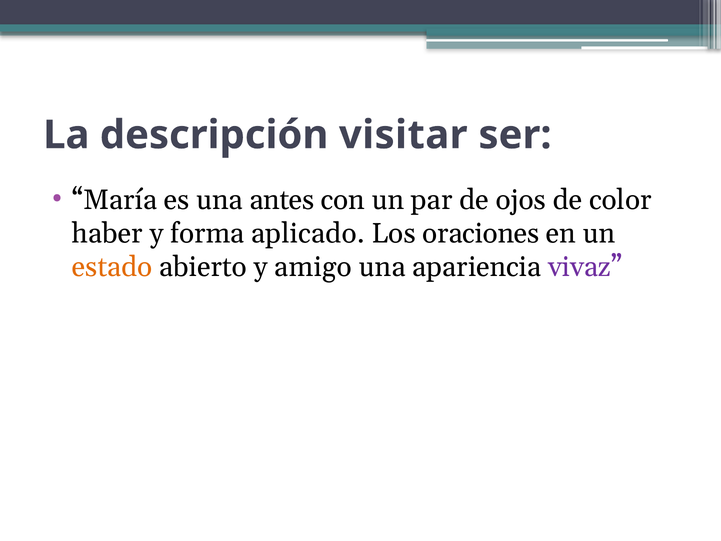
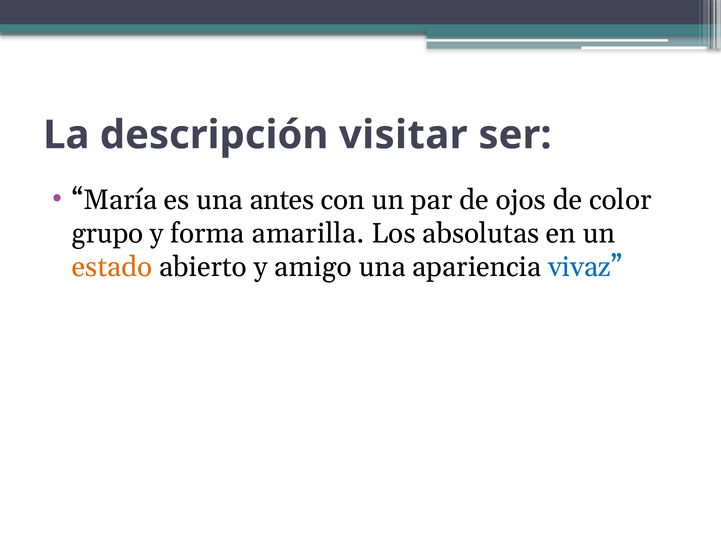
haber: haber -> grupo (108, 233)
aplicado: aplicado -> amarilla (308, 233)
oraciones: oraciones -> absolutas (481, 233)
vivaz colour: purple -> blue (585, 267)
